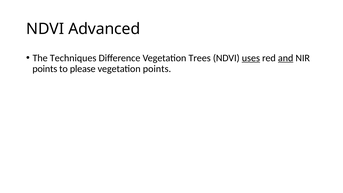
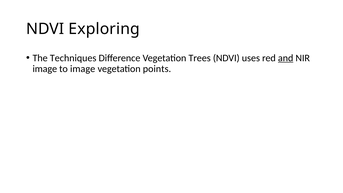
Advanced: Advanced -> Exploring (104, 29)
uses underline: present -> none (251, 58)
points: points -> image (45, 69)
to please: please -> image (83, 69)
